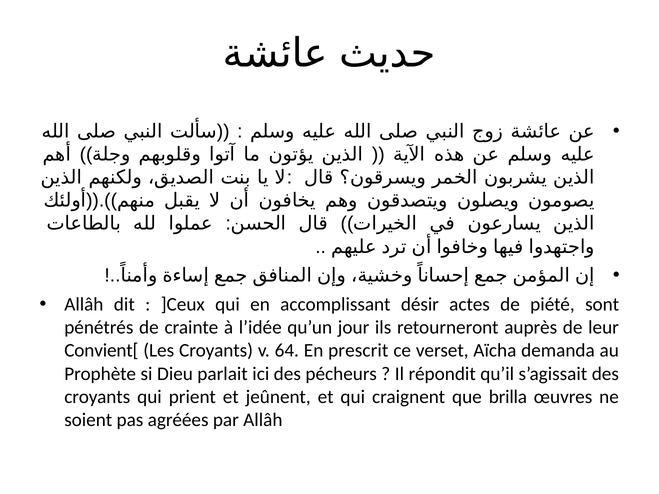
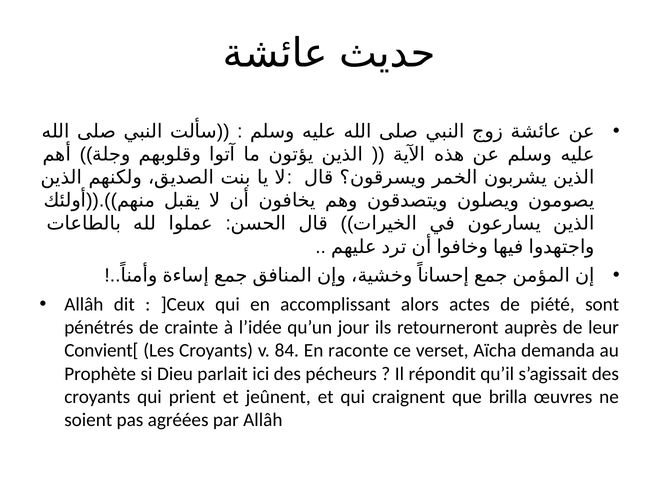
désir: désir -> alors (420, 305)
64: 64 -> 84 (287, 351)
prescrit: prescrit -> raconte (358, 351)
